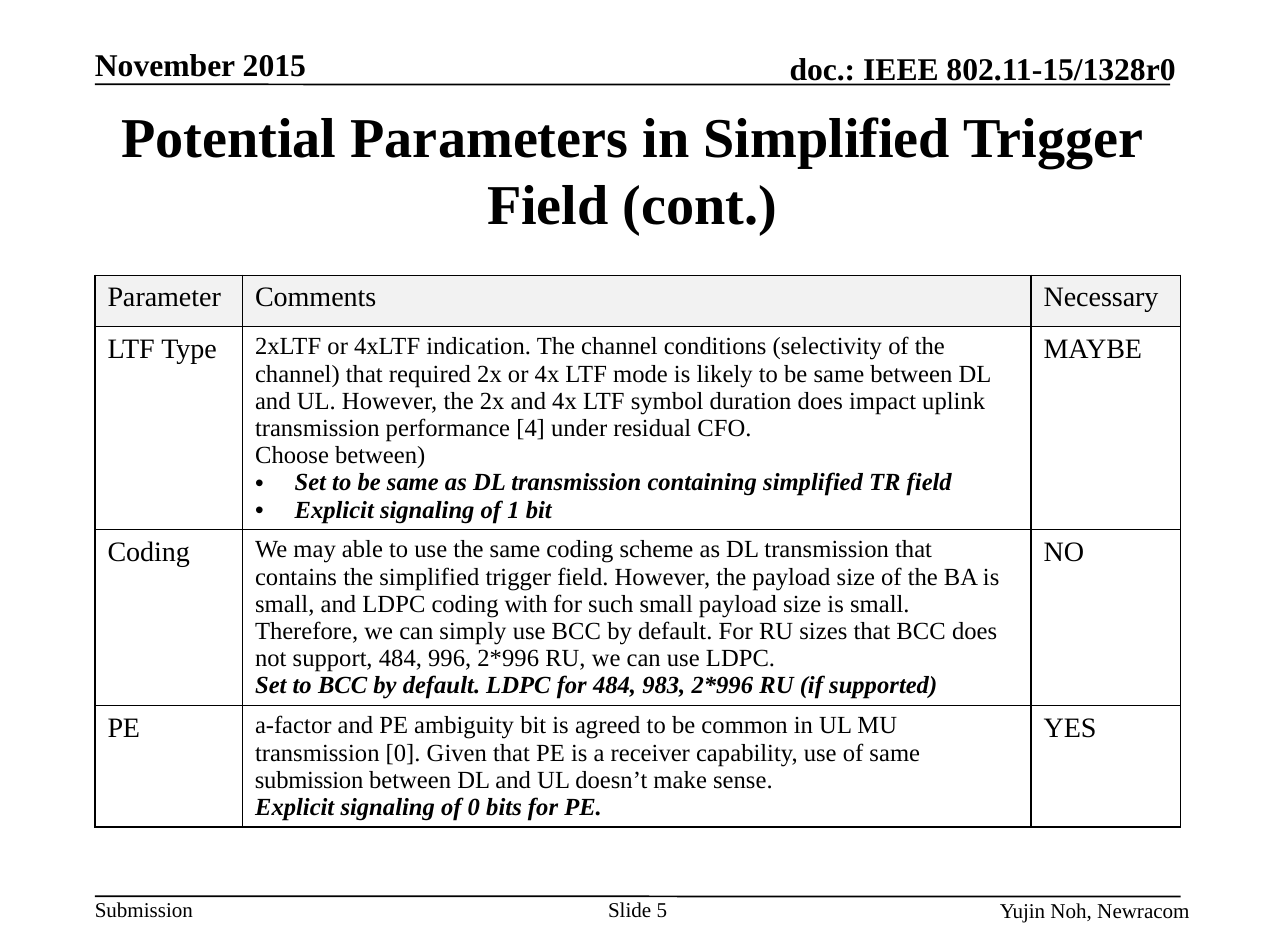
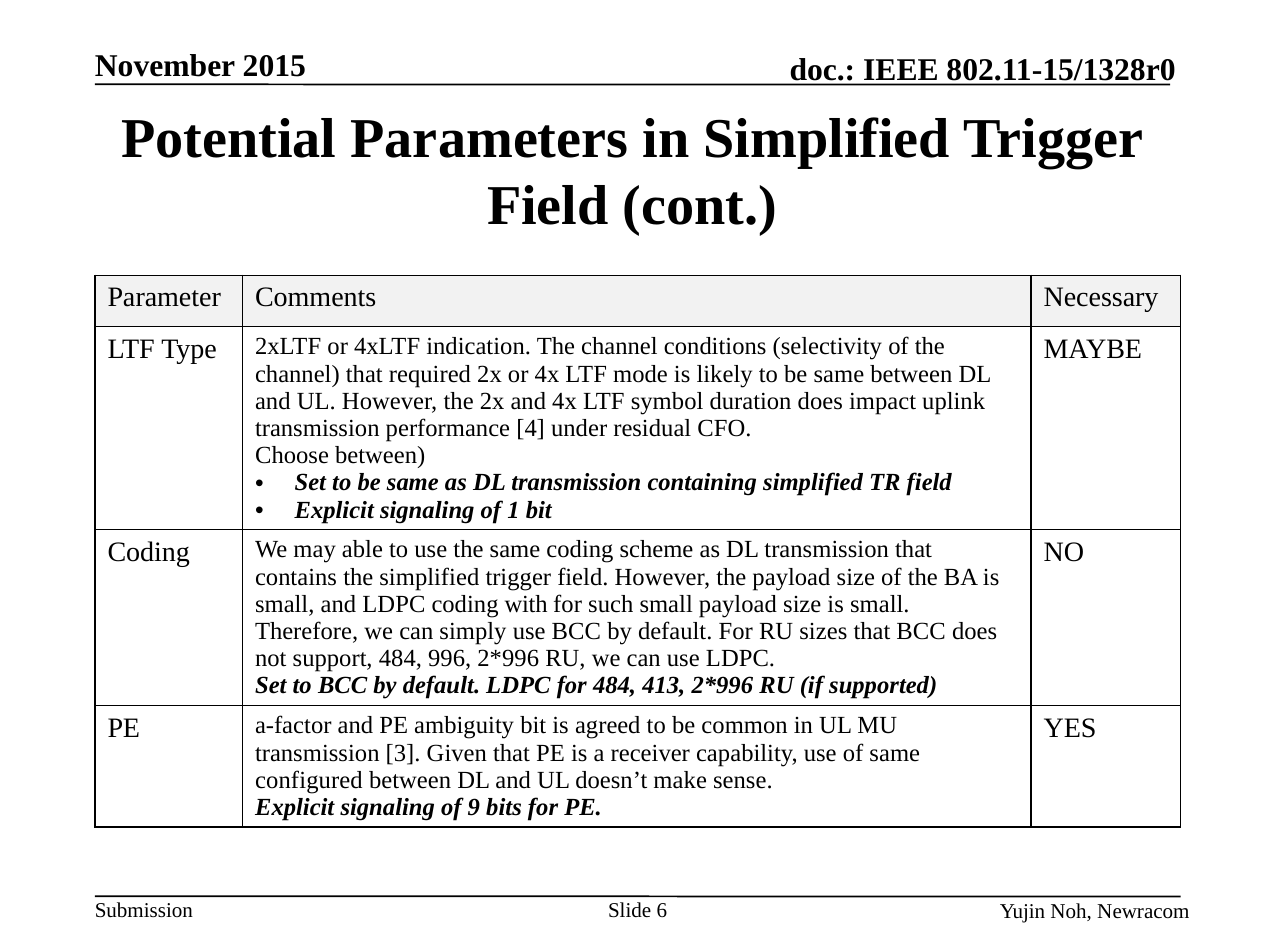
983: 983 -> 413 (664, 686)
transmission 0: 0 -> 3 (403, 753)
submission: submission -> configured (309, 780)
of 0: 0 -> 9 (474, 807)
5: 5 -> 6 (662, 910)
